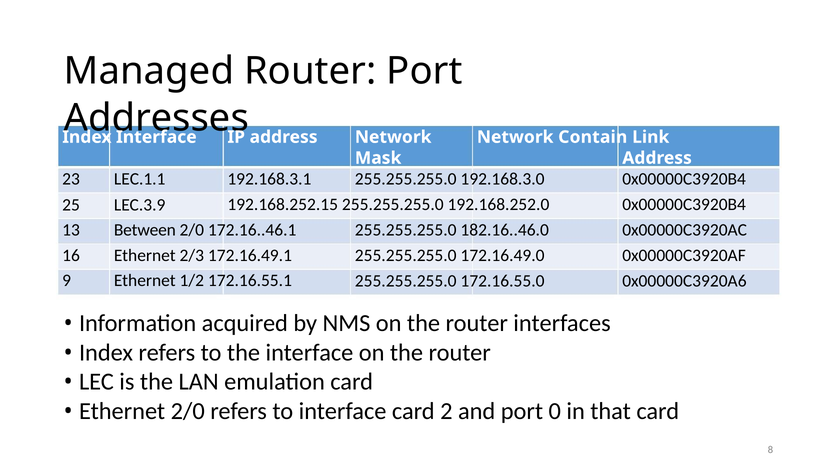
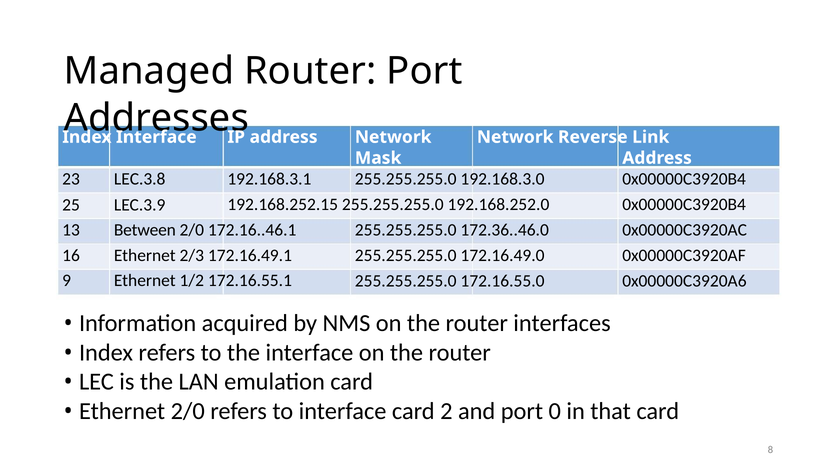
Contain: Contain -> Reverse (593, 137)
LEC.1.1: LEC.1.1 -> LEC.3.8 (140, 179)
182.16..46.0: 182.16..46.0 -> 172.36..46.0 (505, 230)
